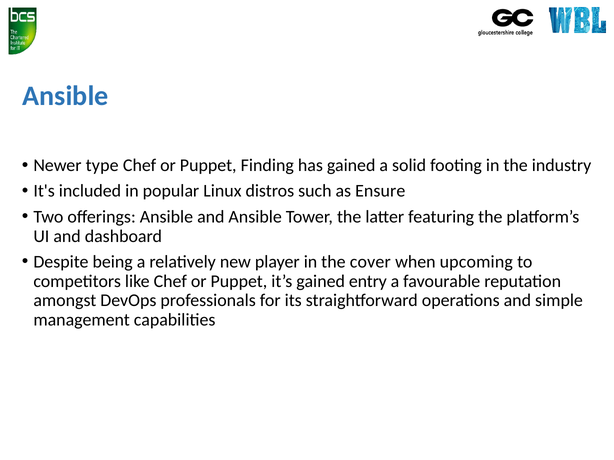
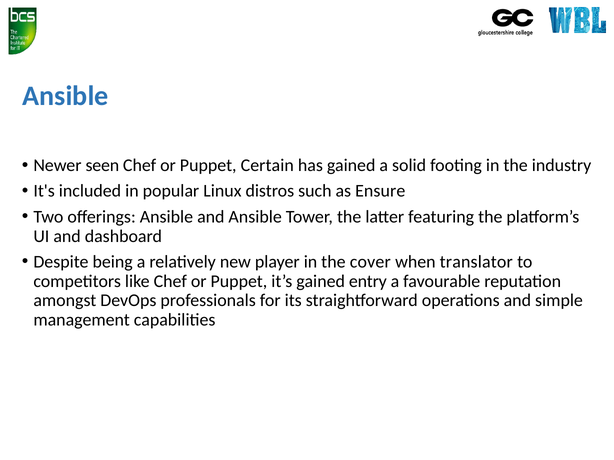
type: type -> seen (102, 166)
Finding: Finding -> Certain (267, 166)
upcoming: upcoming -> translator (476, 262)
